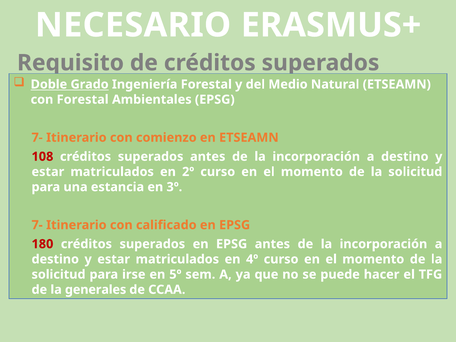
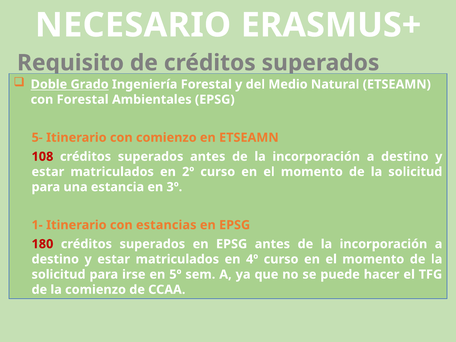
7-: 7- -> 5- (37, 138)
7-: 7- -> 1- (37, 225)
calificado: calificado -> estancias (166, 225)
la generales: generales -> comienzo (96, 290)
